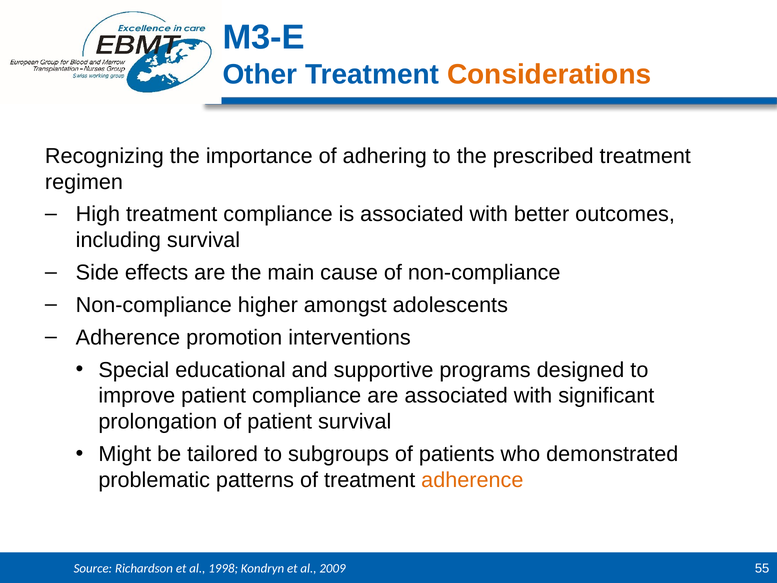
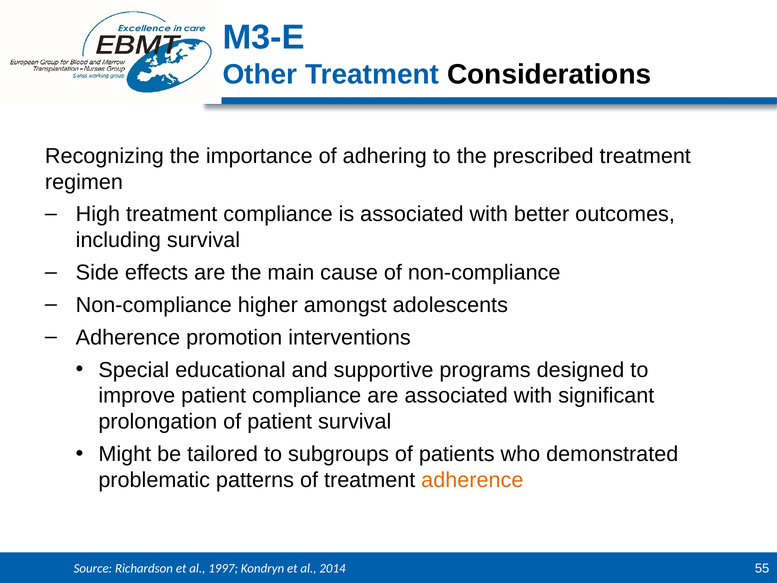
Considerations colour: orange -> black (549, 75)
1998: 1998 -> 1997 (223, 568)
2009: 2009 -> 2014 (333, 568)
